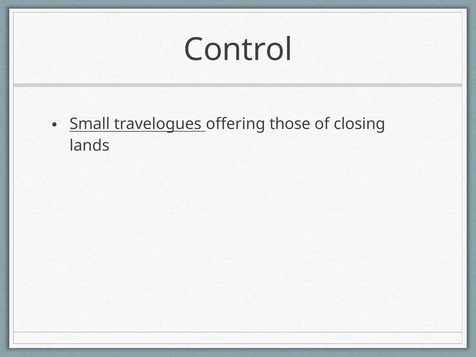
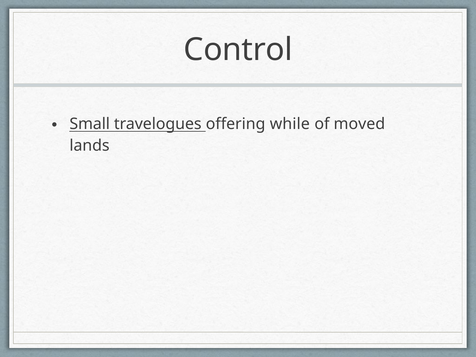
those: those -> while (290, 124)
closing: closing -> moved (359, 124)
